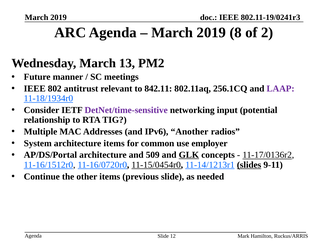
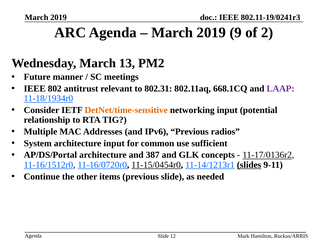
8: 8 -> 9 (236, 32)
842.11: 842.11 -> 802.31 (158, 89)
256.1CQ: 256.1CQ -> 668.1CQ (230, 89)
DetNet/time-sensitive colour: purple -> orange (126, 110)
IPv6 Another: Another -> Previous (190, 132)
architecture items: items -> input (114, 143)
employer: employer -> sufficient (209, 143)
509: 509 -> 387 (153, 155)
GLK underline: present -> none (189, 155)
